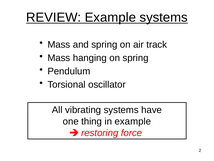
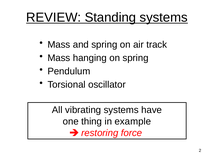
REVIEW Example: Example -> Standing (110, 17)
